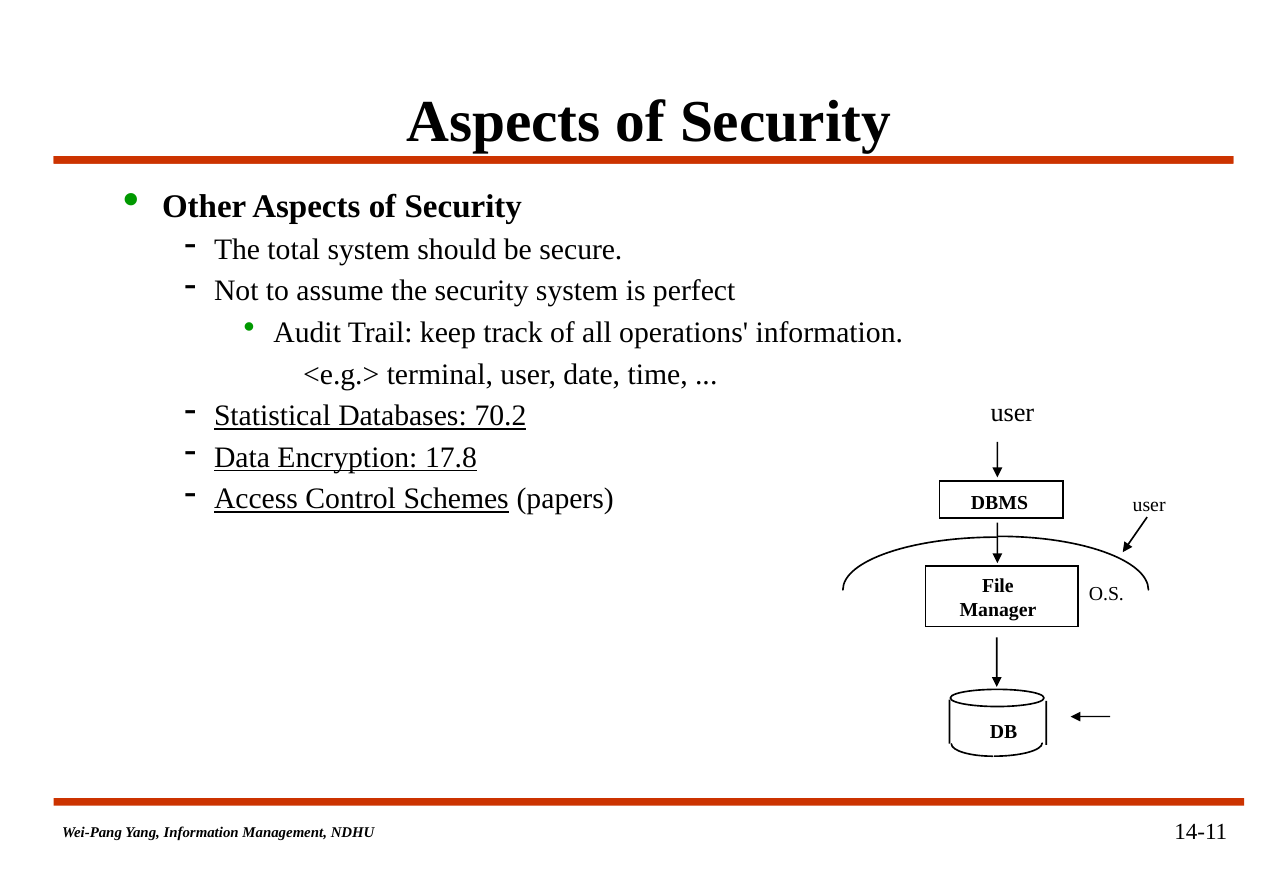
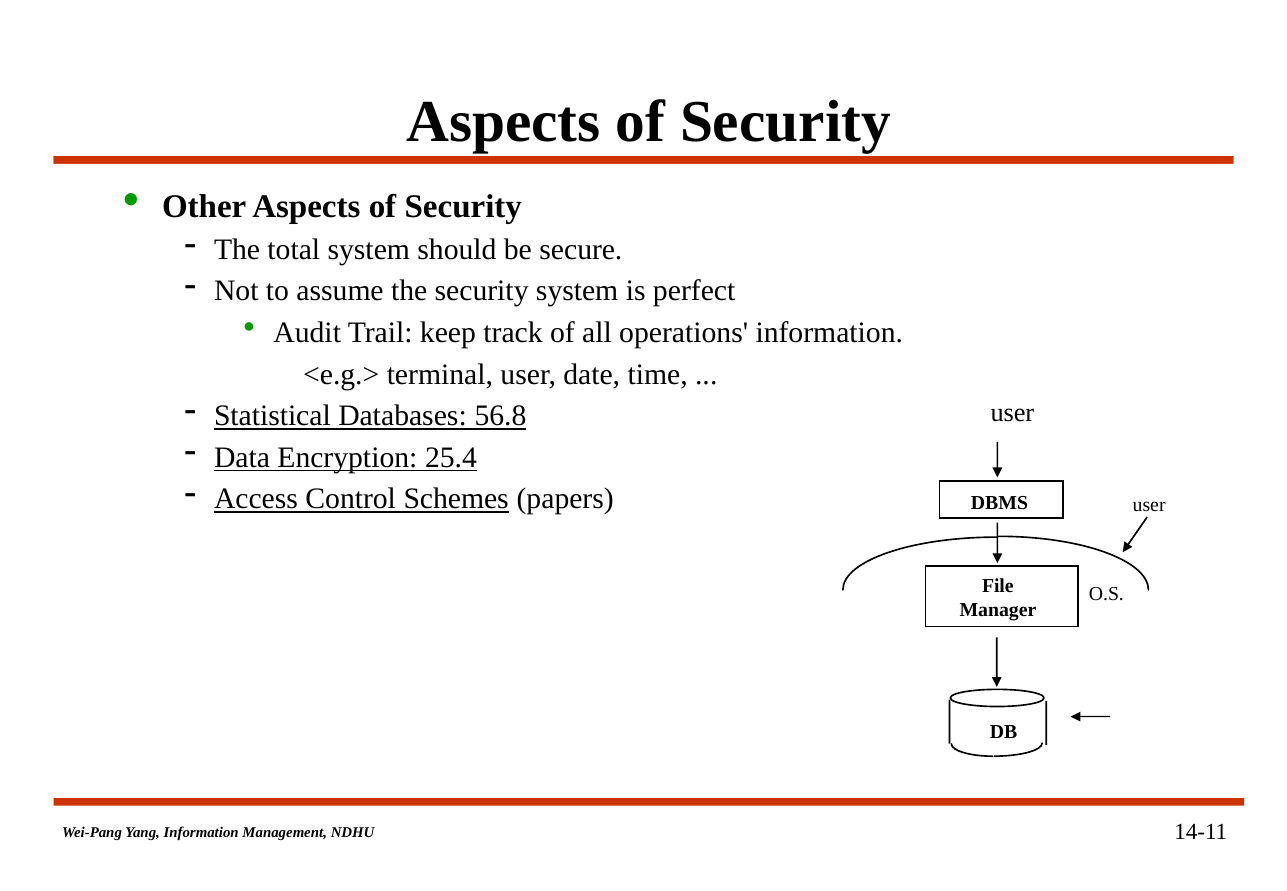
70.2: 70.2 -> 56.8 (501, 416)
17.8: 17.8 -> 25.4 (451, 457)
